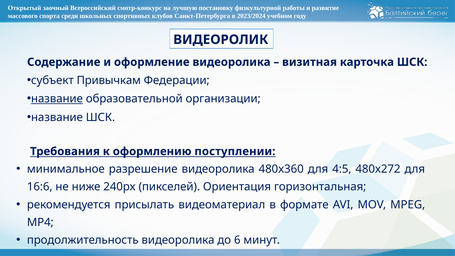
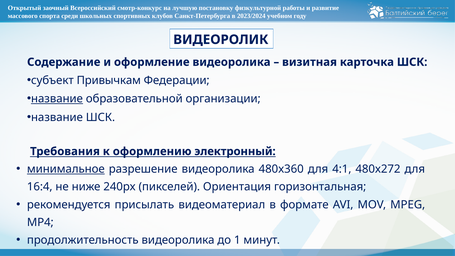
поступлении: поступлении -> электронный (235, 151)
минимальное underline: none -> present (66, 169)
4:5: 4:5 -> 4:1 (342, 169)
16:6: 16:6 -> 16:4 (40, 187)
6: 6 -> 1 (237, 240)
